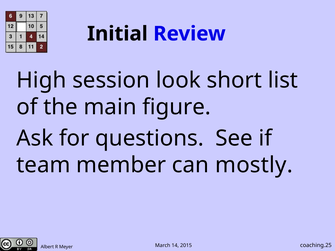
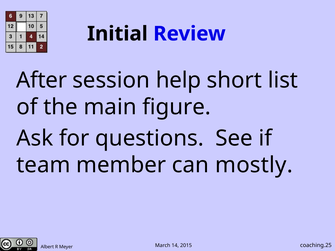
High: High -> After (42, 80)
look: look -> help (178, 80)
